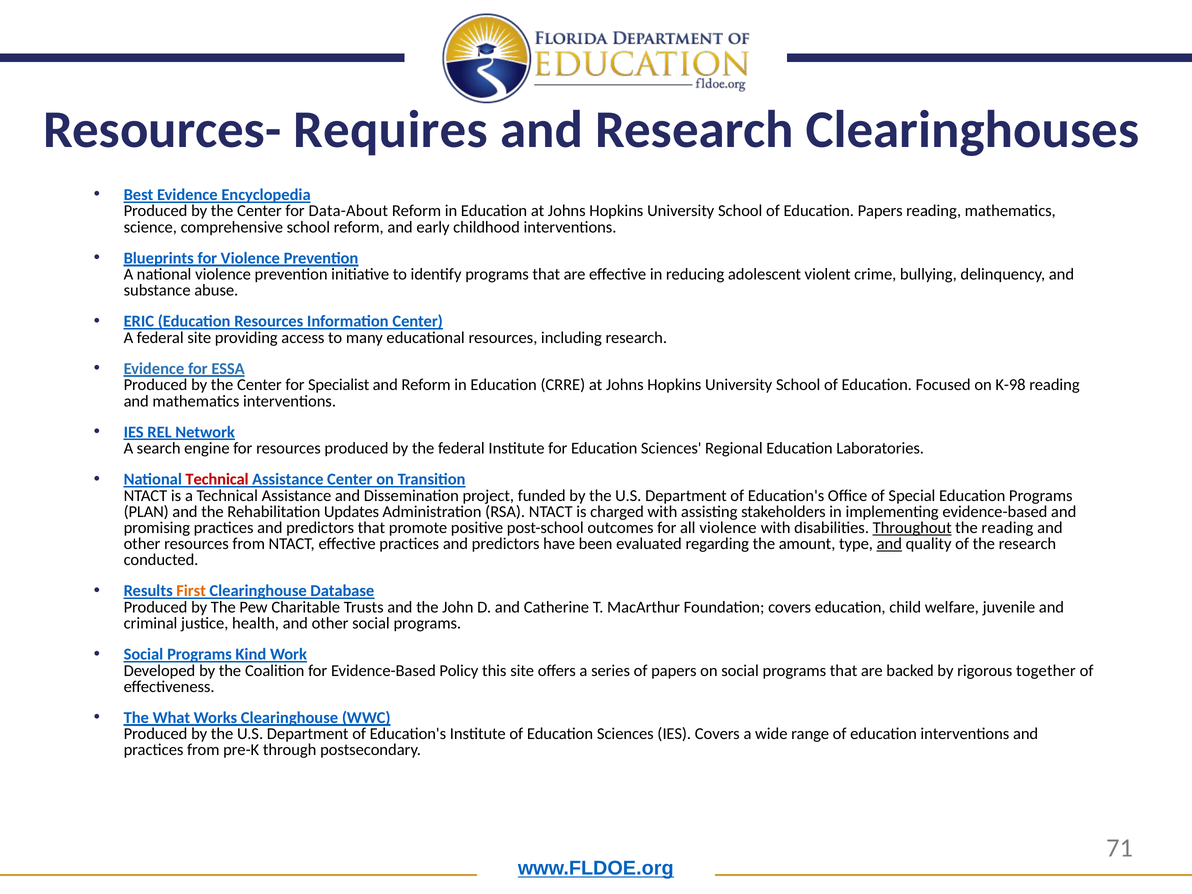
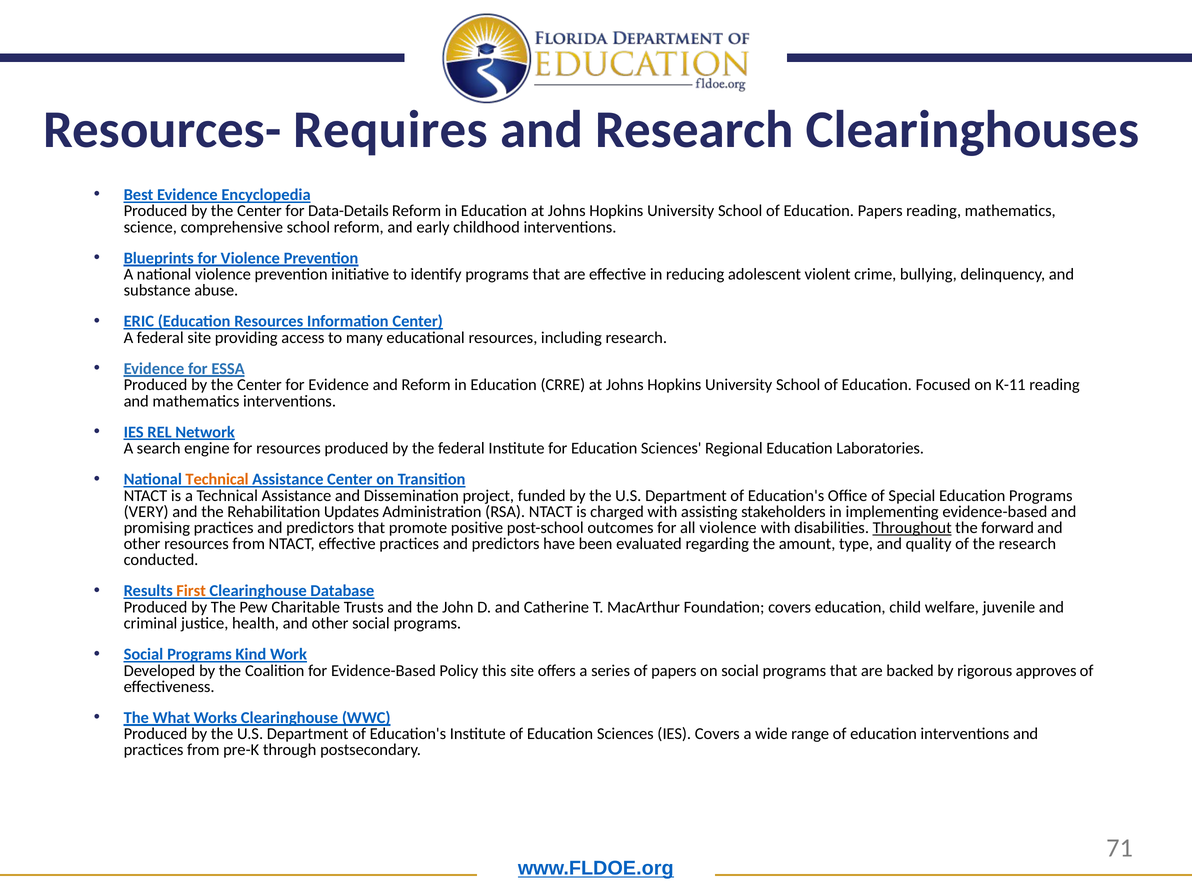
Data-About: Data-About -> Data-Details (348, 211)
for Specialist: Specialist -> Evidence (339, 385)
K-98: K-98 -> K-11 (1011, 385)
Technical colour: red -> orange (217, 479)
PLAN: PLAN -> VERY (146, 512)
the reading: reading -> forward (1008, 528)
and underline: present -> none (889, 544)
together: together -> approves (1046, 671)
